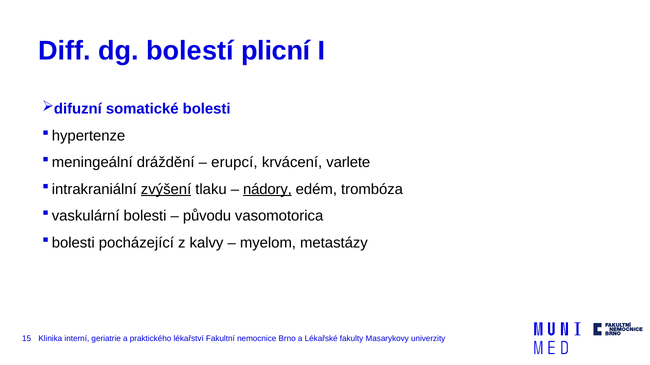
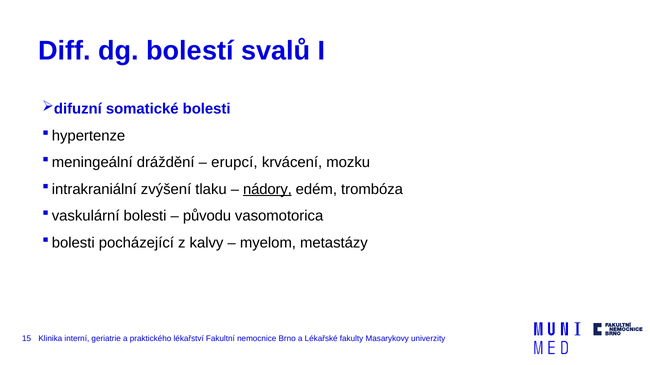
plicní: plicní -> svalů (276, 51)
varlete: varlete -> mozku (348, 163)
zvýšení underline: present -> none (166, 189)
